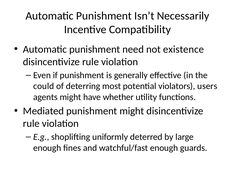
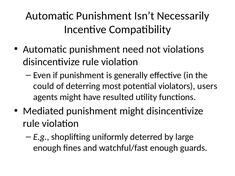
existence: existence -> violations (184, 49)
whether: whether -> resulted (118, 97)
